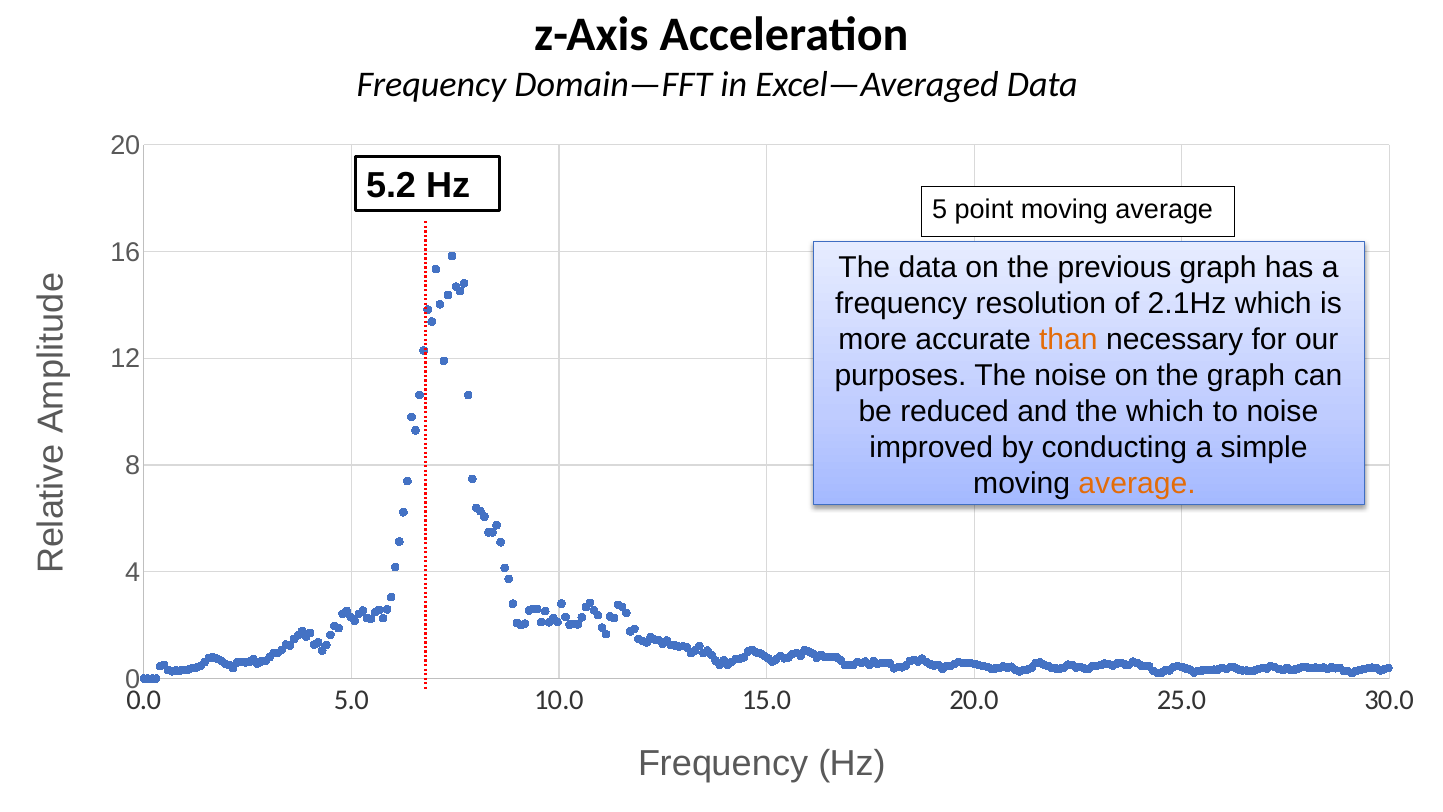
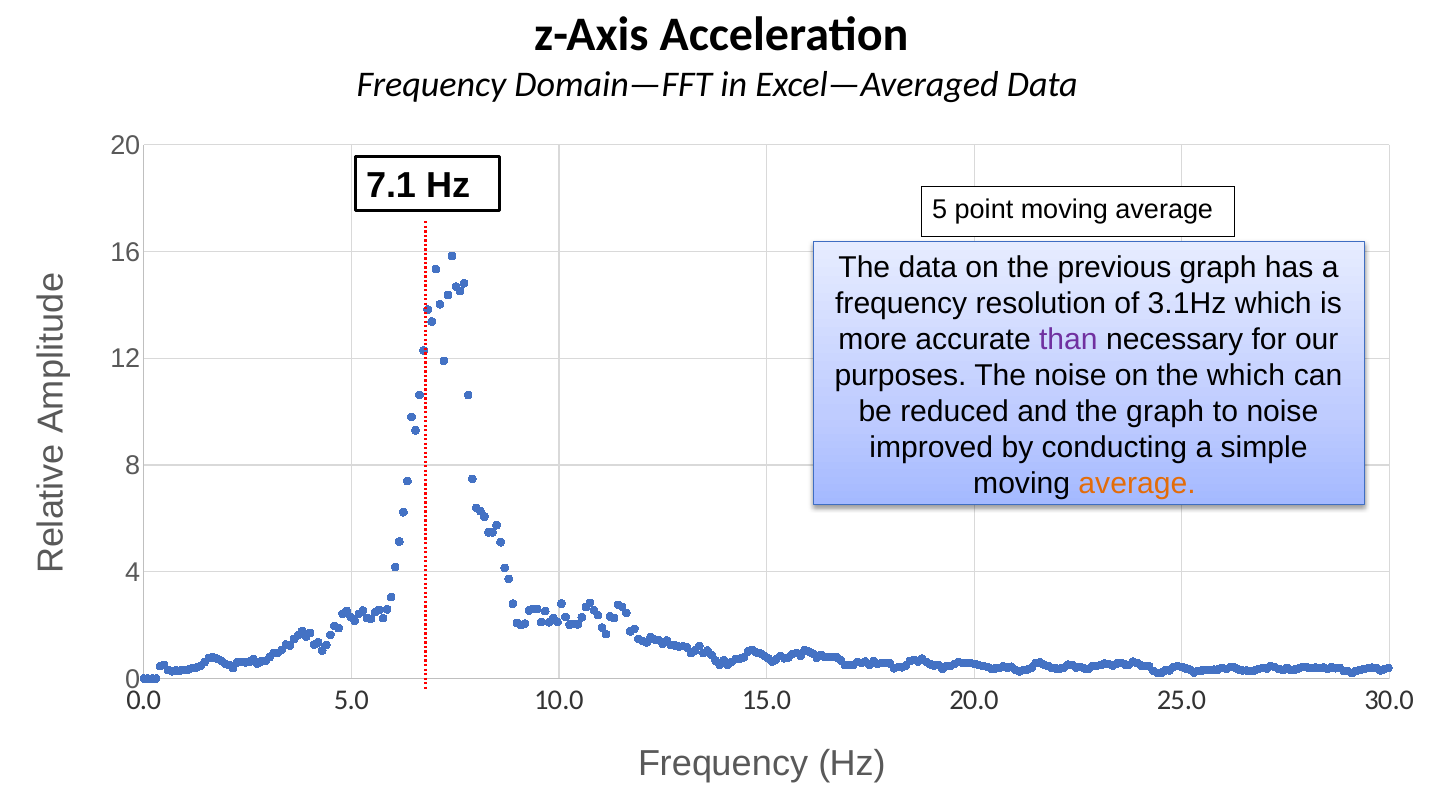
5.2: 5.2 -> 7.1 (391, 186)
2.1Hz: 2.1Hz -> 3.1Hz (1187, 303)
than colour: orange -> purple (1068, 339)
the graph: graph -> which (1246, 375)
the which: which -> graph (1165, 411)
